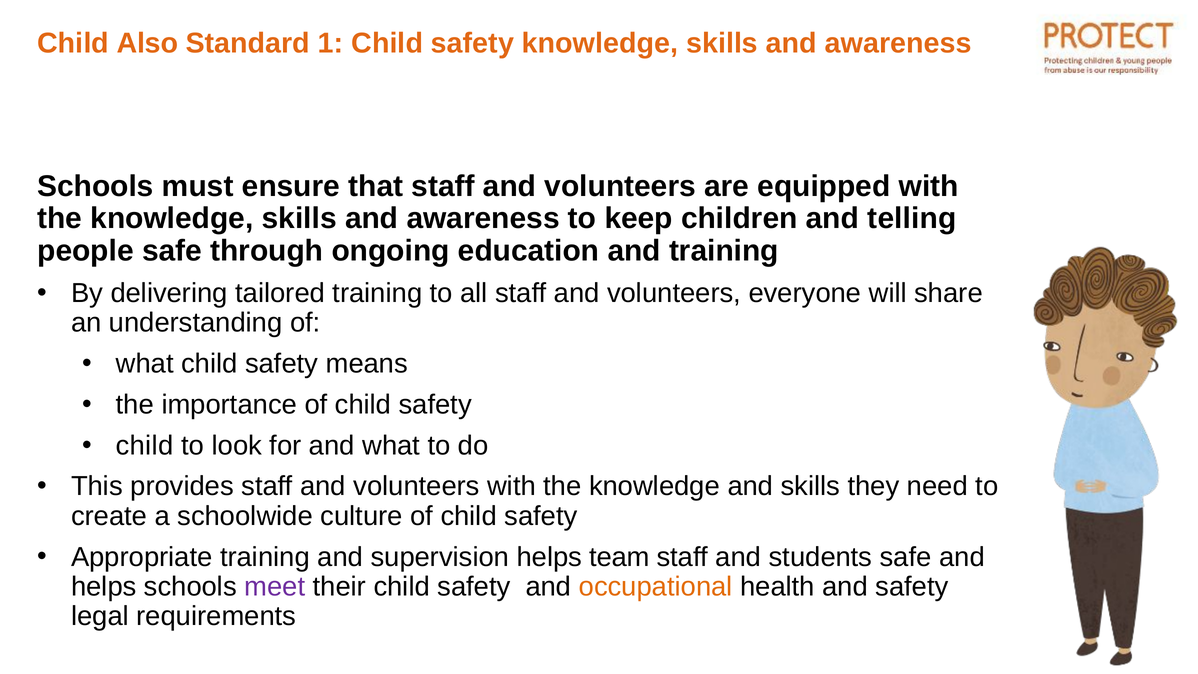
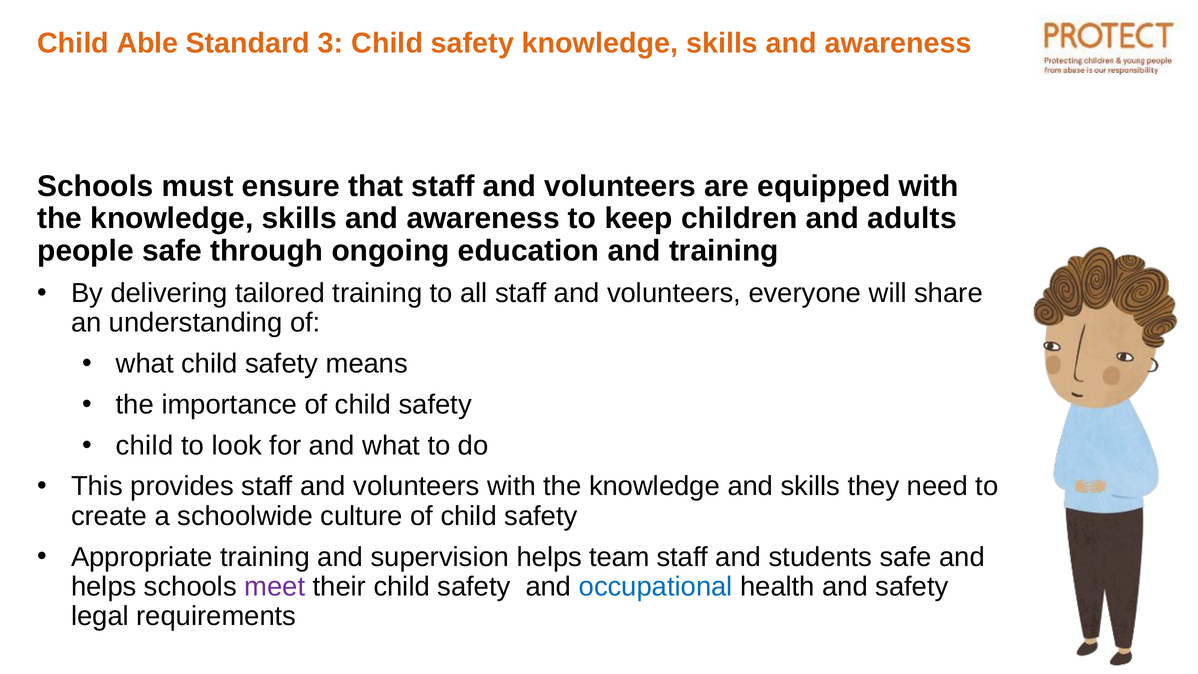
Also: Also -> Able (147, 43)
1: 1 -> 3 (331, 43)
telling: telling -> adults (912, 219)
occupational colour: orange -> blue (656, 586)
